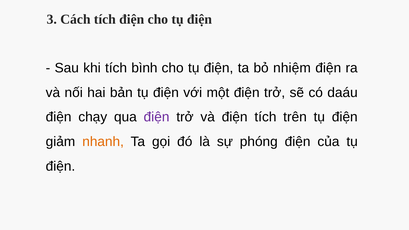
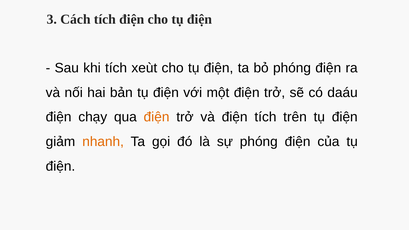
bình: bình -> xeùt (144, 68)
bỏ nhiệm: nhiệm -> phóng (292, 68)
điện colour: purple -> orange (157, 117)
